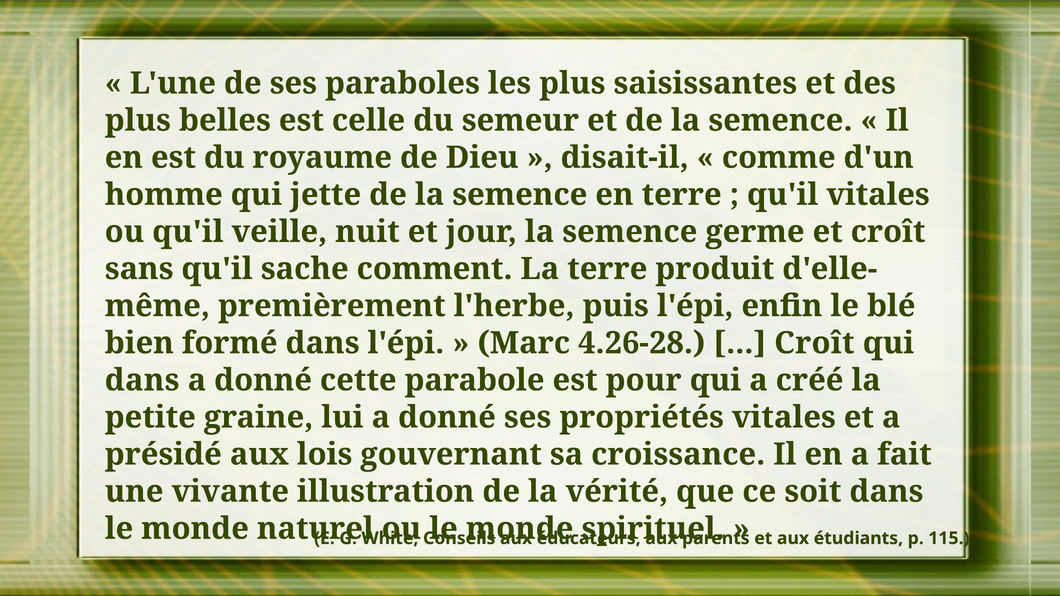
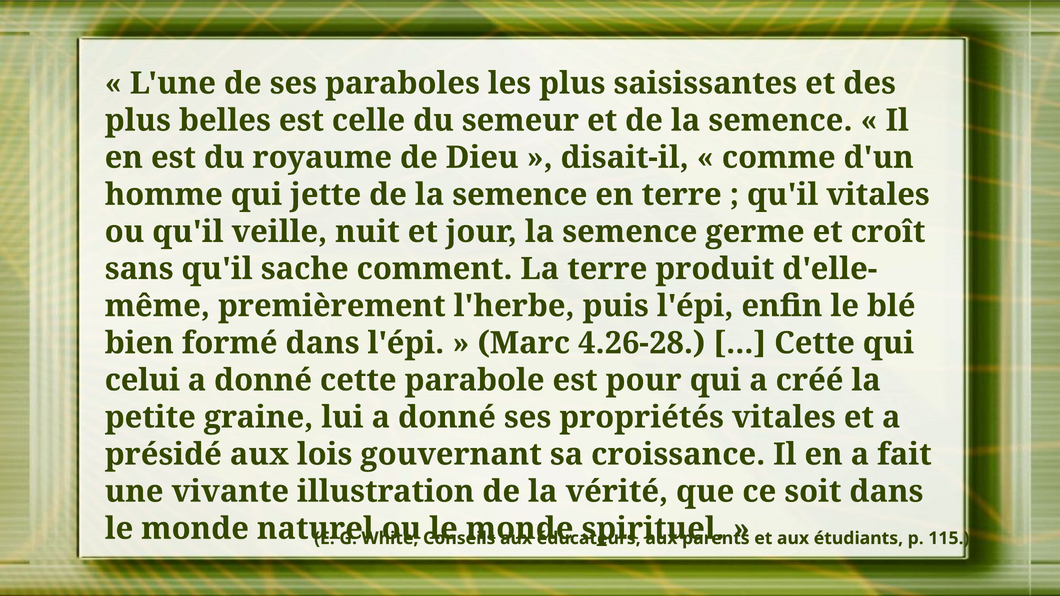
Croît: Croît -> Cette (815, 343)
dans: dans -> celui (142, 380)
